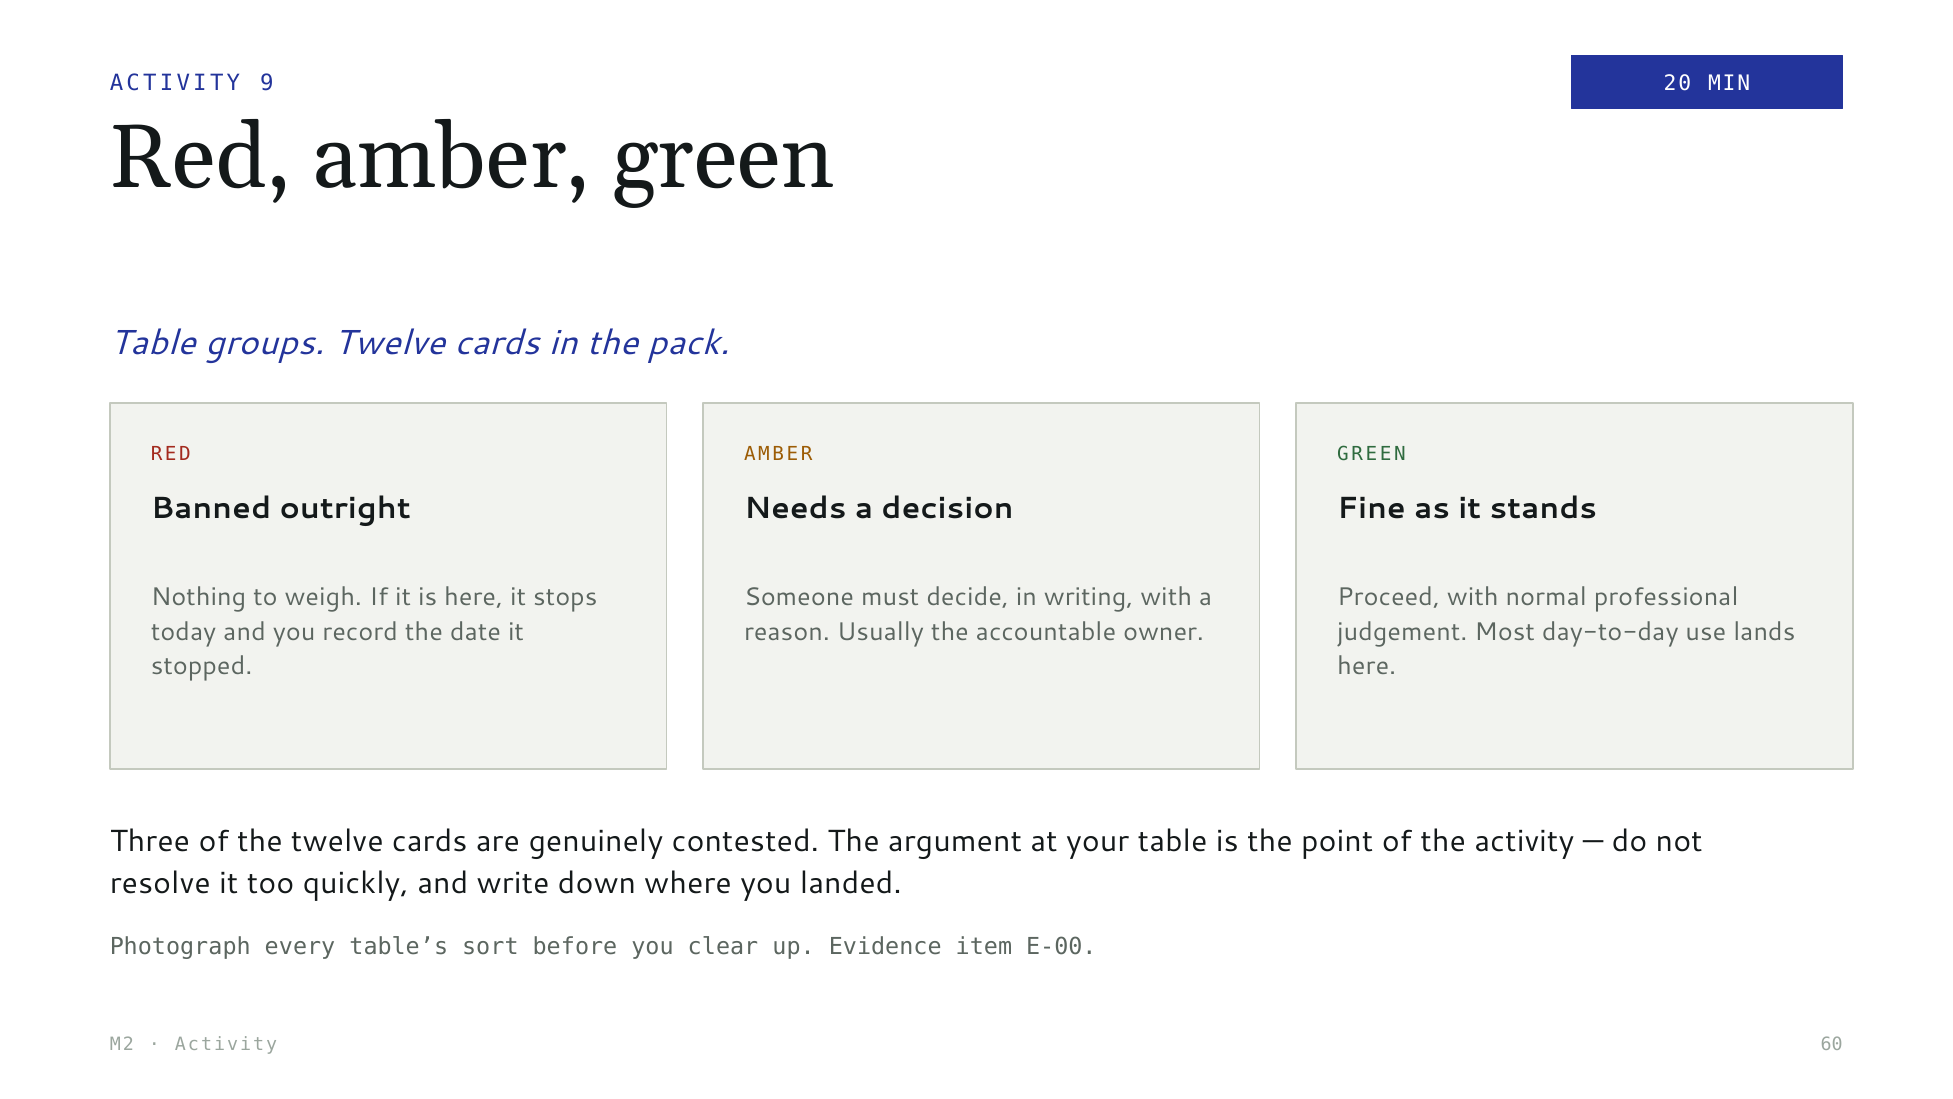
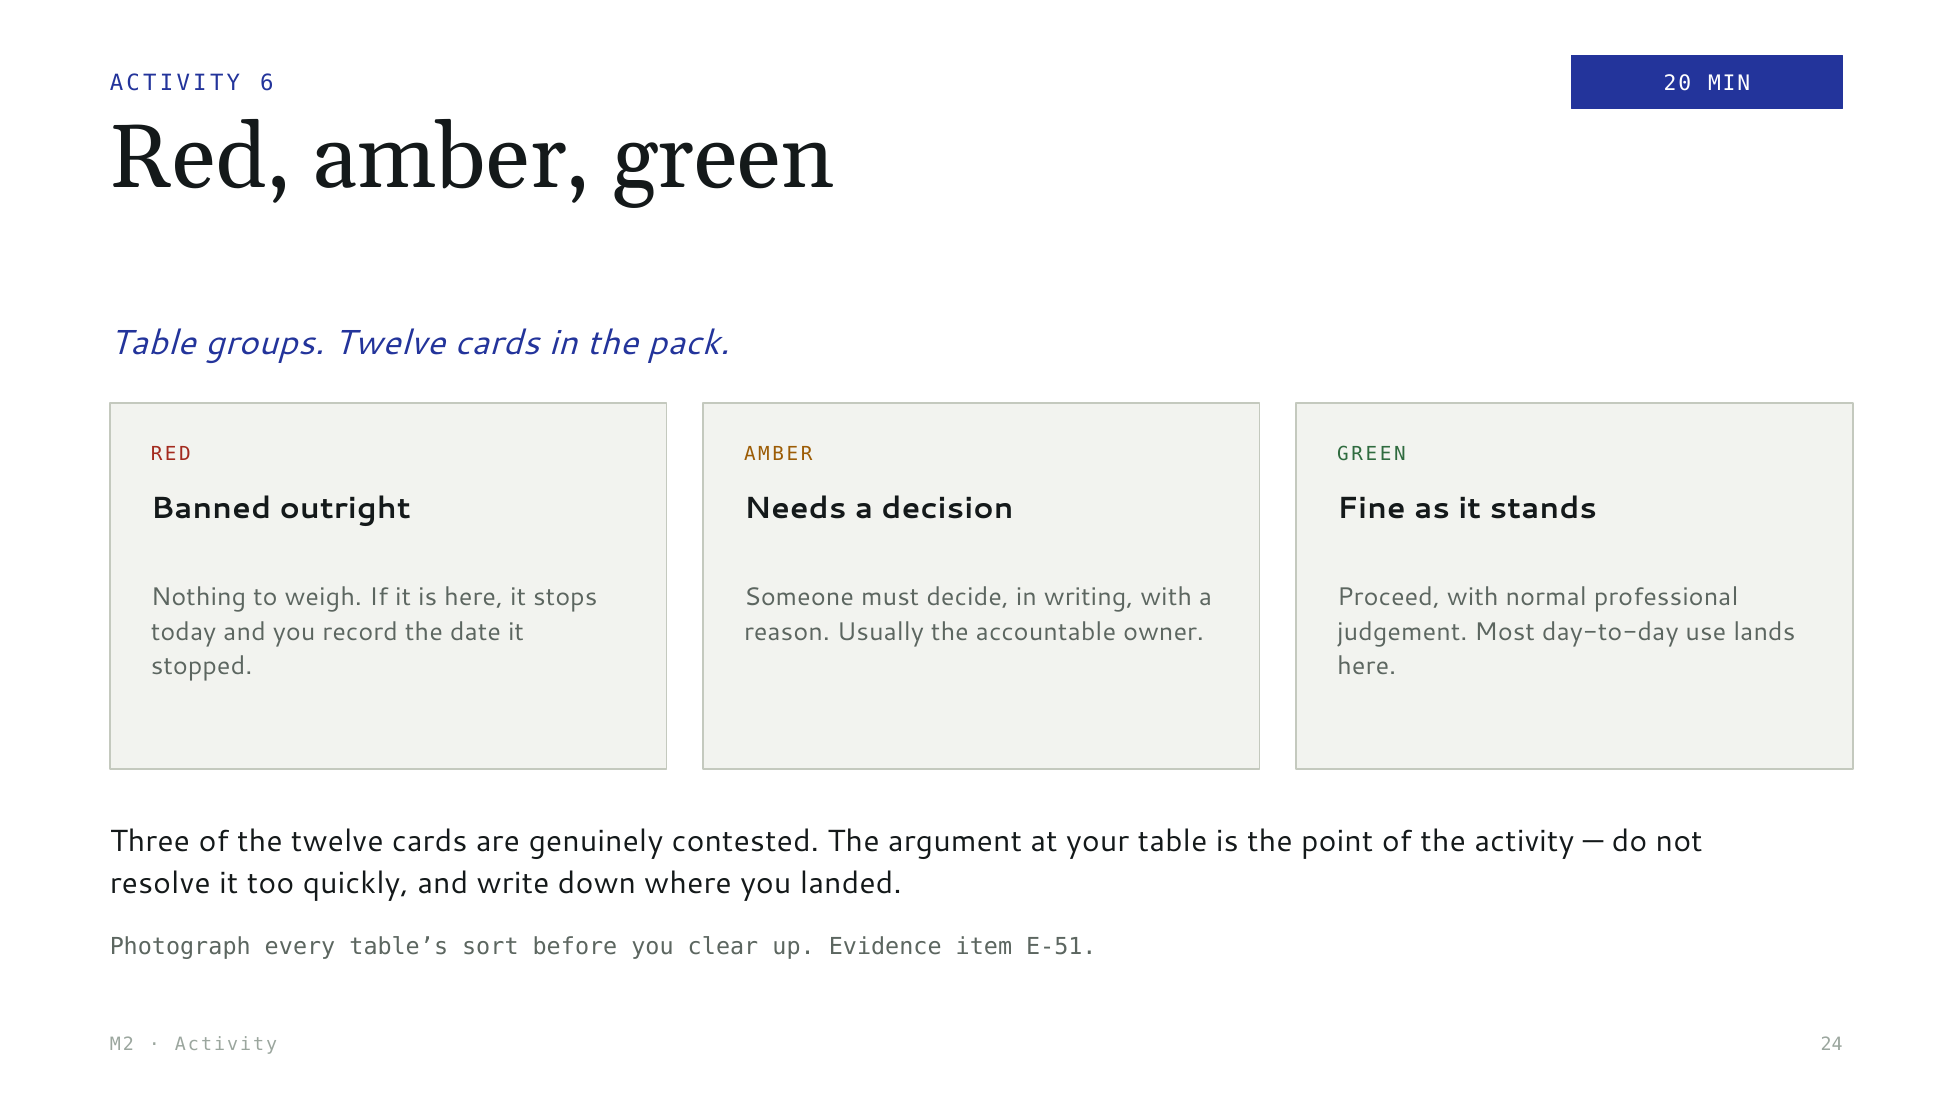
9: 9 -> 6 (267, 84)
E-00: E-00 -> E-51 (1061, 946)
60: 60 -> 24 (1832, 1044)
